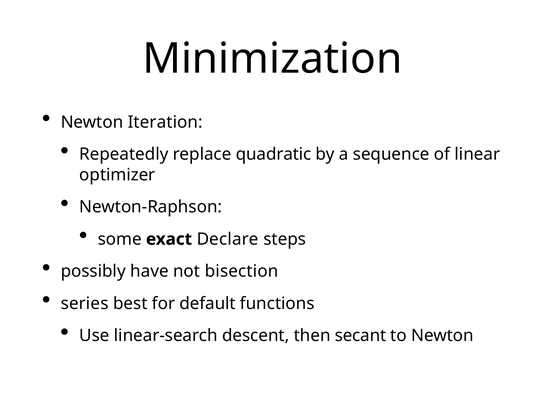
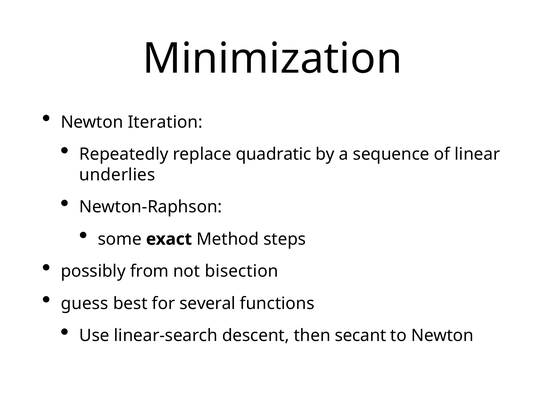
optimizer: optimizer -> underlies (117, 175)
Declare: Declare -> Method (228, 239)
have: have -> from (150, 271)
series: series -> guess (85, 303)
default: default -> several (208, 303)
